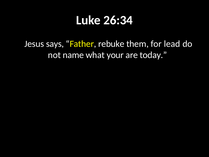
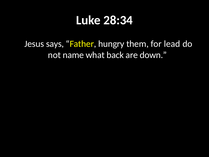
26:34: 26:34 -> 28:34 (118, 20)
rebuke: rebuke -> hungry (111, 44)
your: your -> back (115, 55)
today: today -> down (153, 55)
